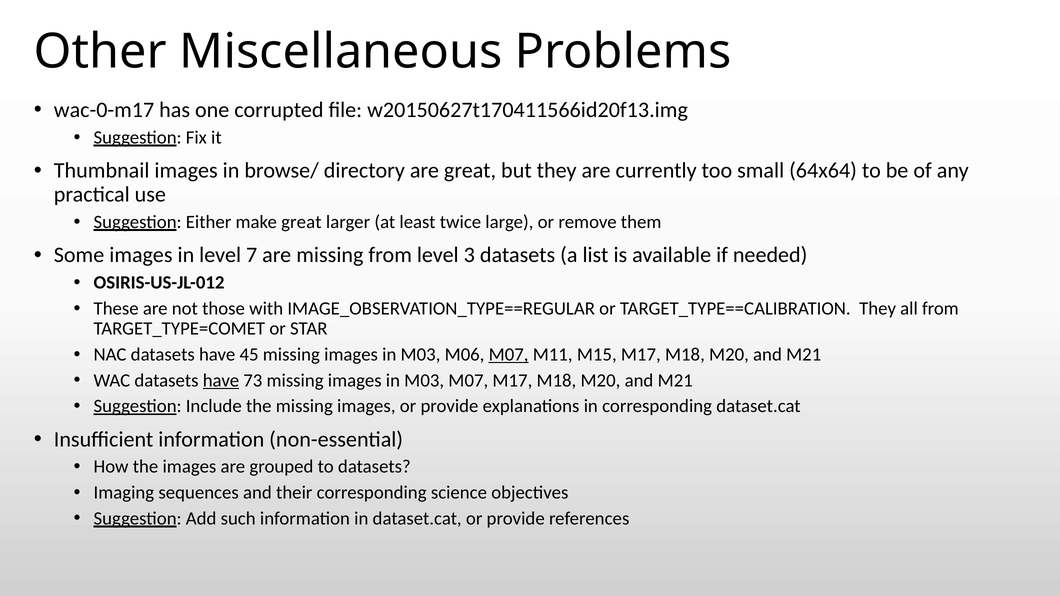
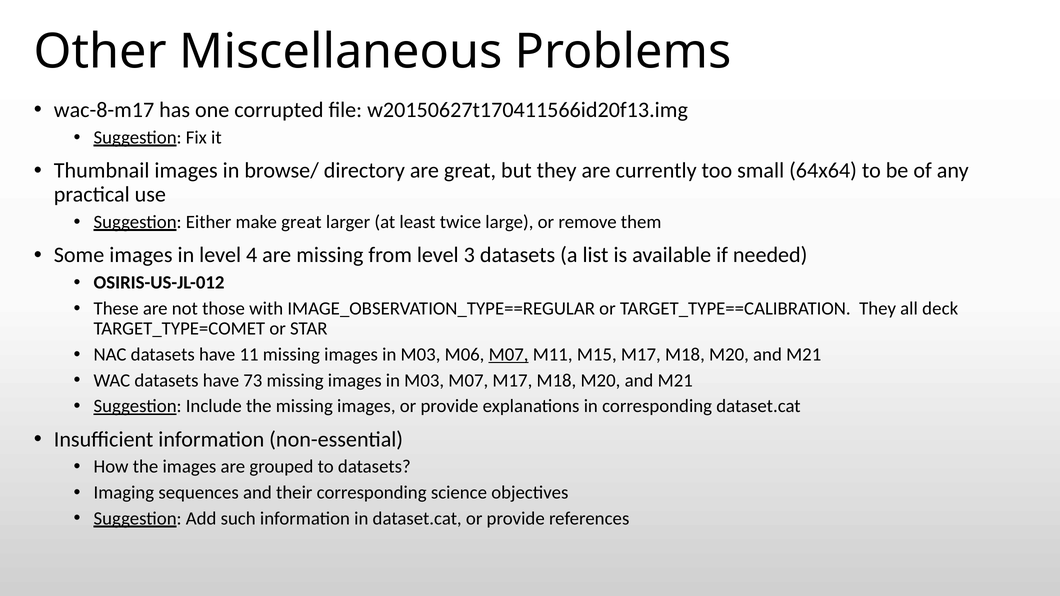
wac-0-m17: wac-0-m17 -> wac-8-m17 (104, 110)
7: 7 -> 4 (252, 255)
all from: from -> deck (940, 309)
45: 45 -> 11 (249, 355)
have underline: present -> none (221, 381)
